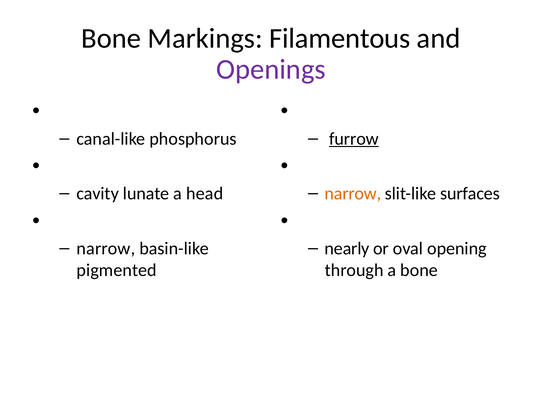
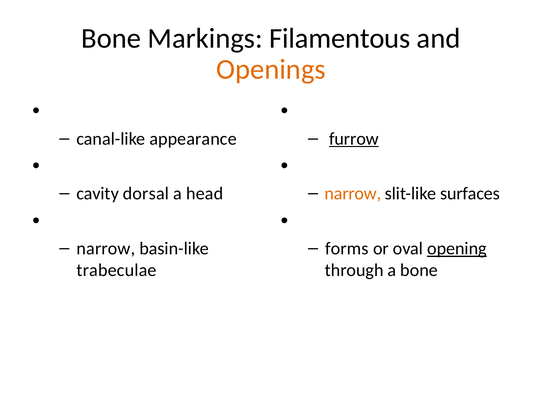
Openings colour: purple -> orange (271, 69)
phosphorus: phosphorus -> appearance (193, 139)
lunate: lunate -> dorsal (146, 193)
nearly: nearly -> forms (347, 248)
opening underline: none -> present (457, 248)
pigmented: pigmented -> trabeculae (117, 270)
